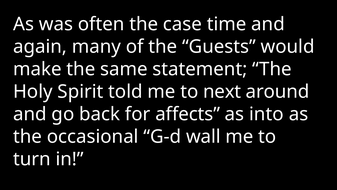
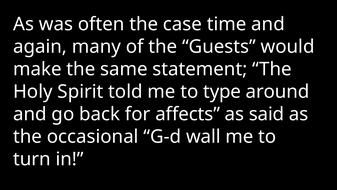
next: next -> type (222, 91)
into: into -> said (267, 114)
